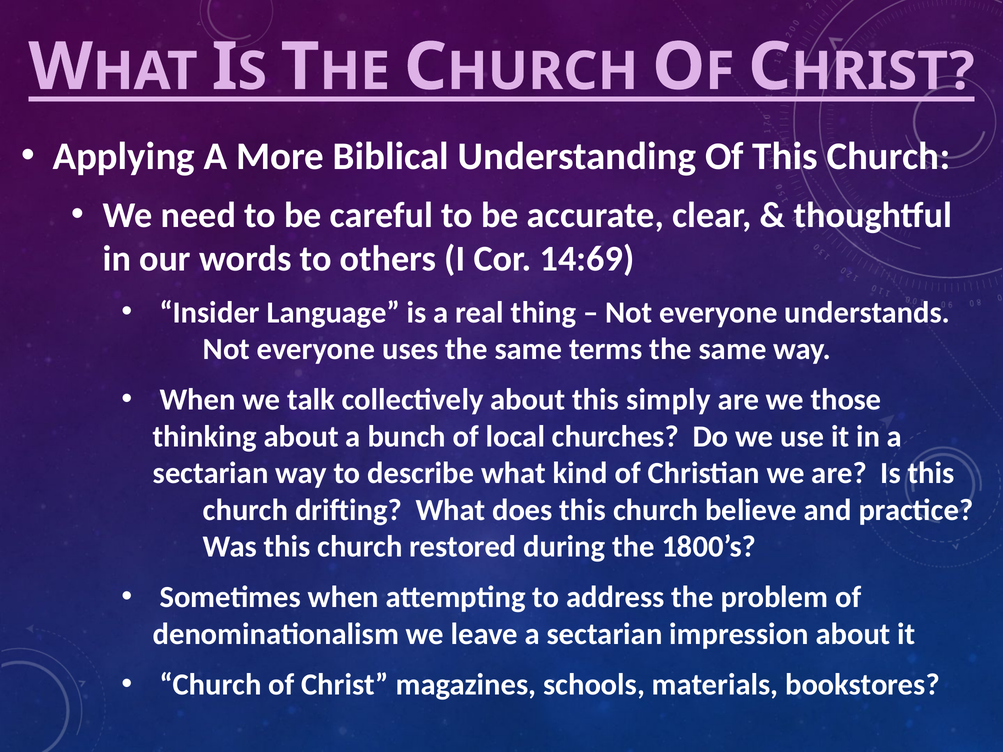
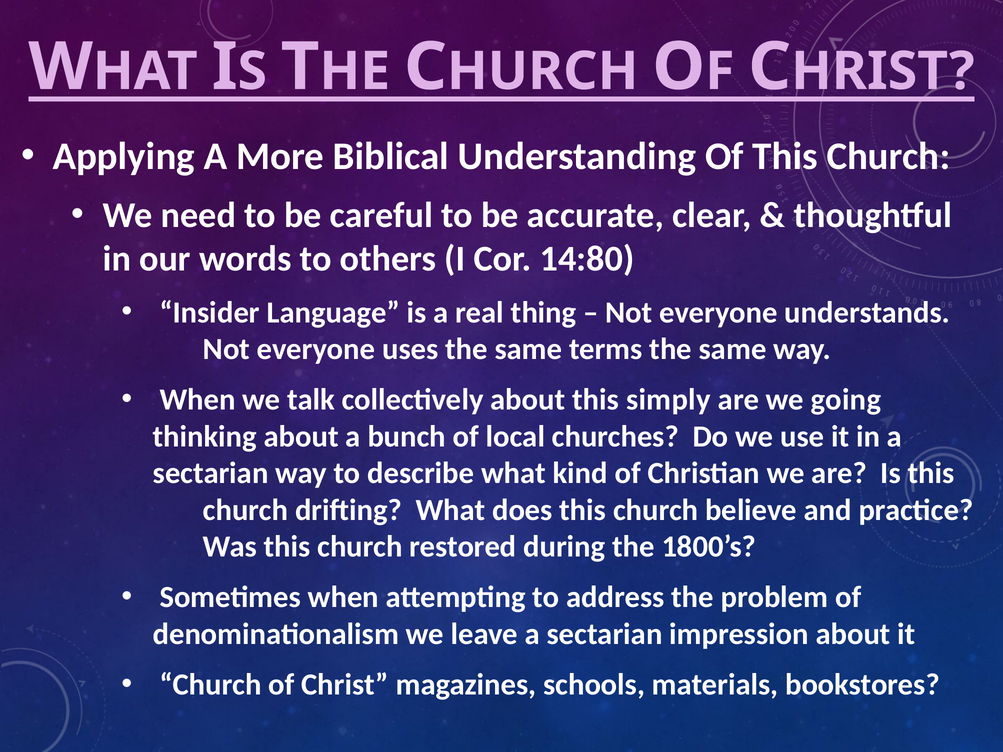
14:69: 14:69 -> 14:80 (587, 259)
those: those -> going (846, 400)
